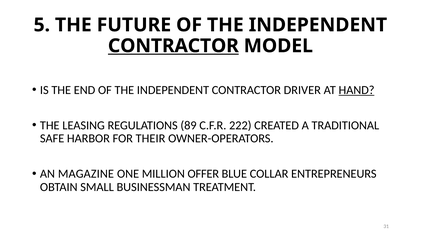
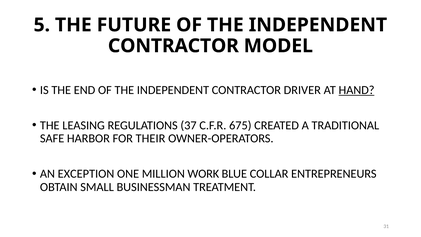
CONTRACTOR underline: present -> none (173, 46)
89: 89 -> 37 (189, 125)
222: 222 -> 675 (240, 125)
MAGAZINE: MAGAZINE -> EXCEPTION (86, 174)
OFFER: OFFER -> WORK (203, 174)
